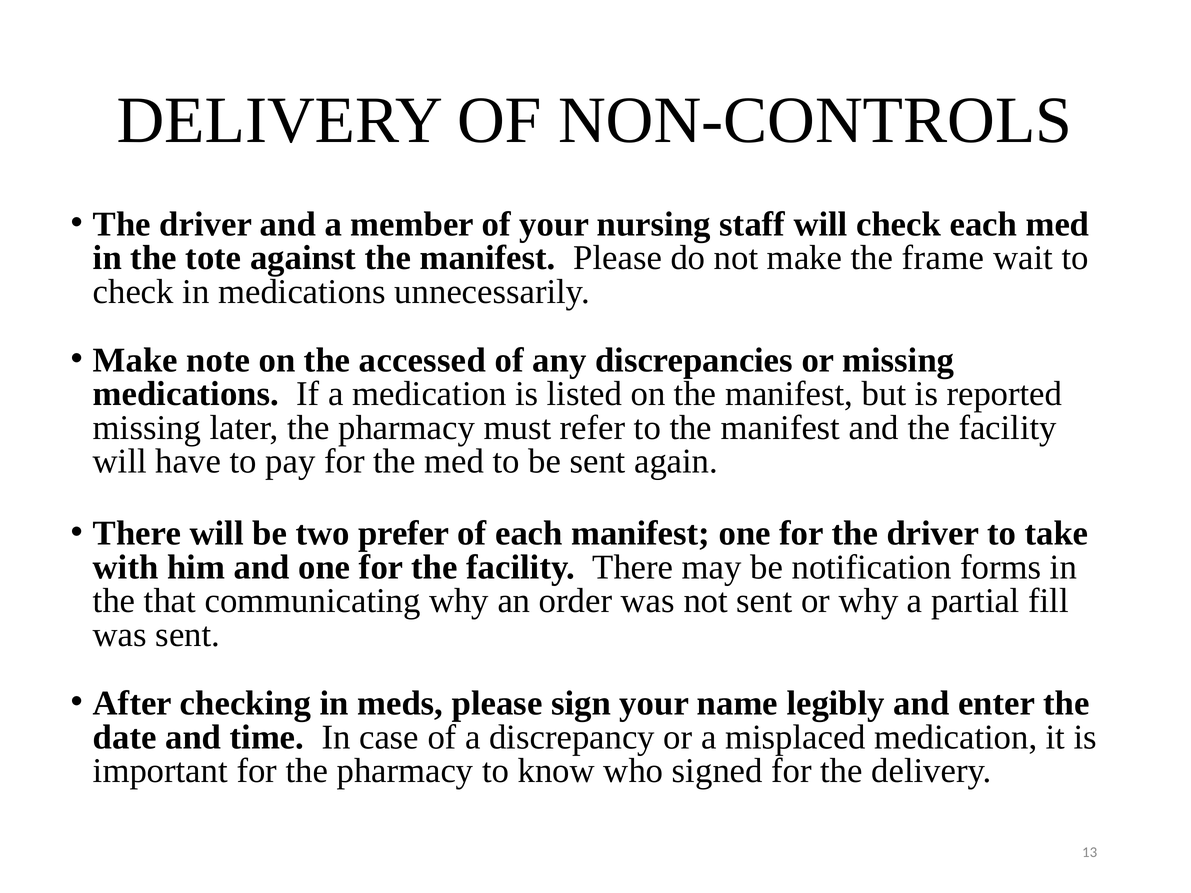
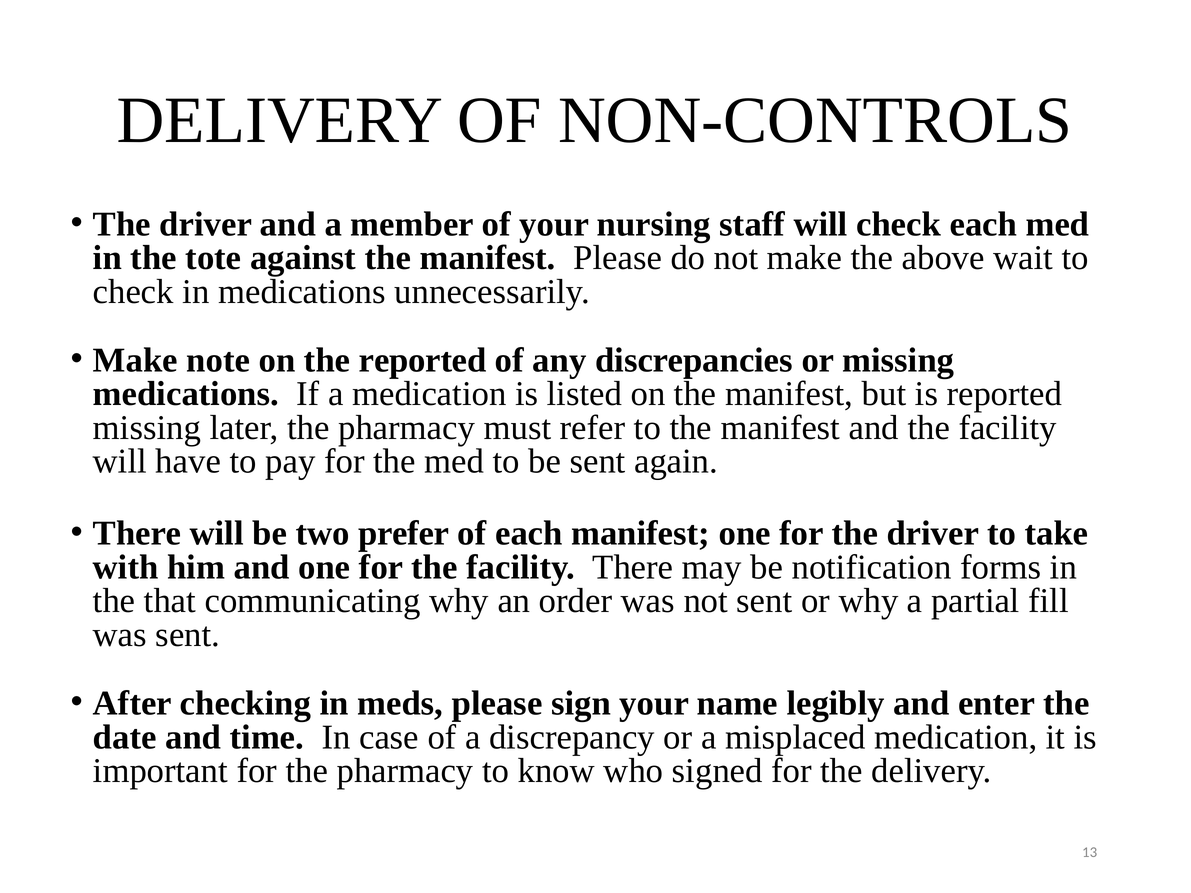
frame: frame -> above (943, 258)
the accessed: accessed -> reported (423, 360)
